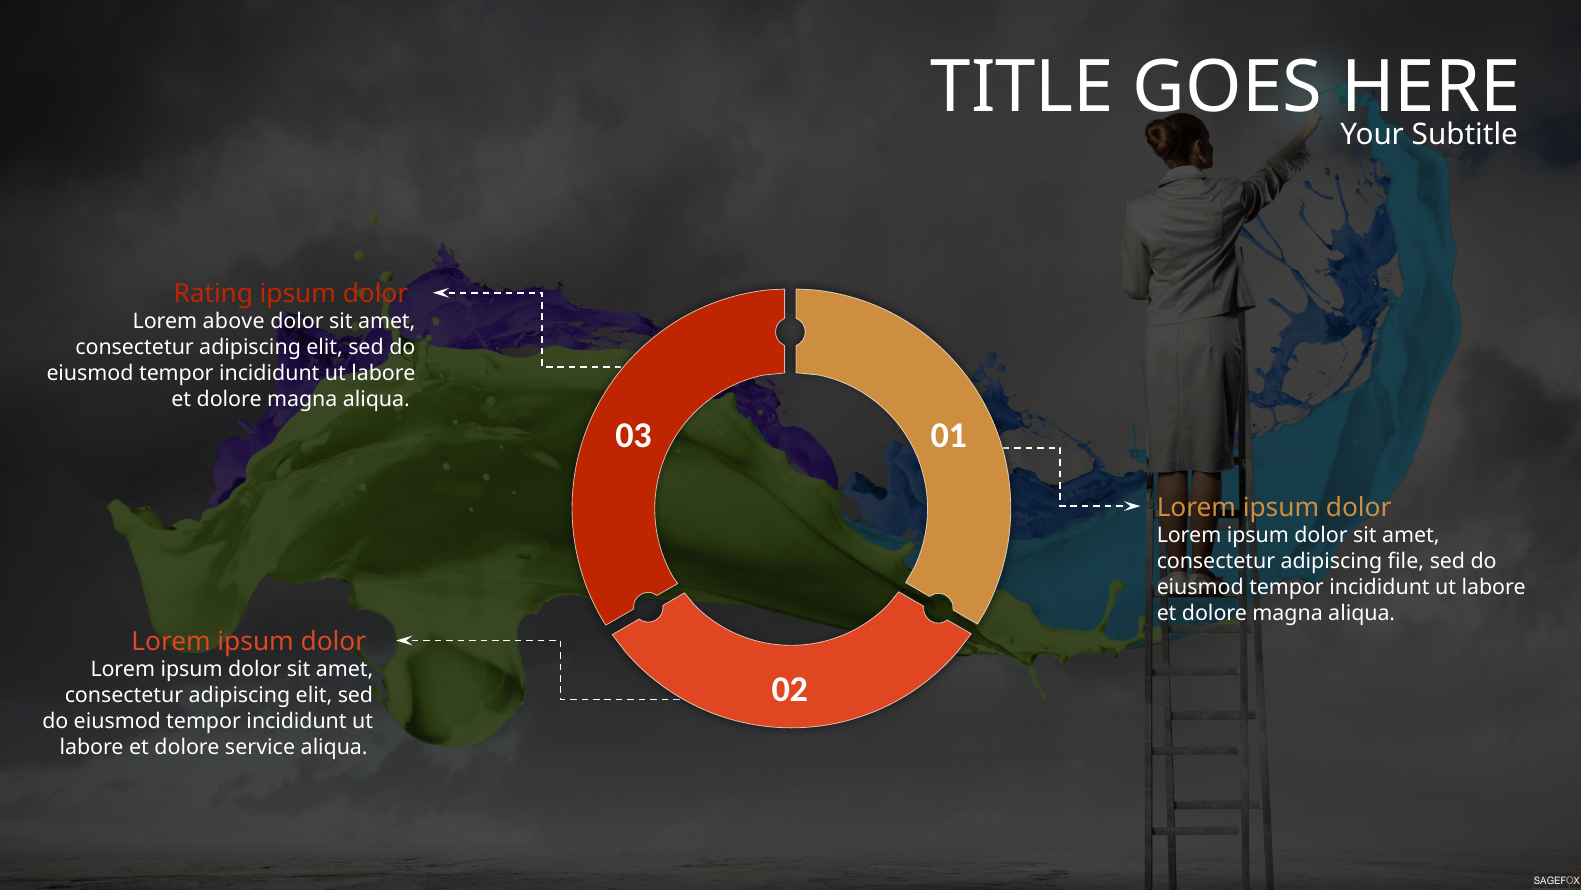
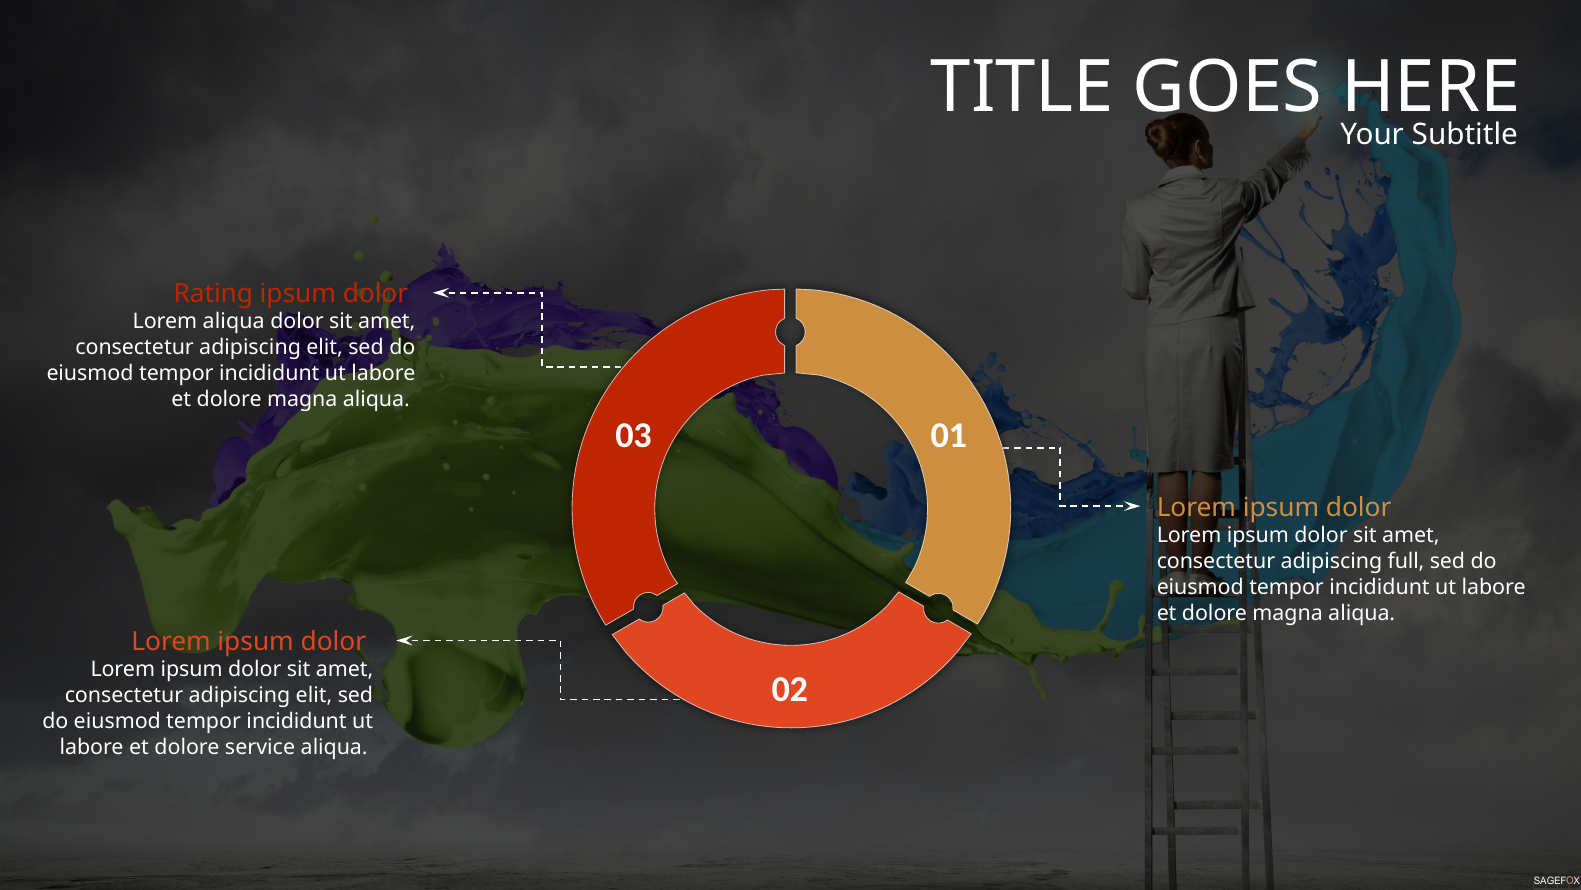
Lorem above: above -> aliqua (234, 322)
file: file -> full (1406, 561)
